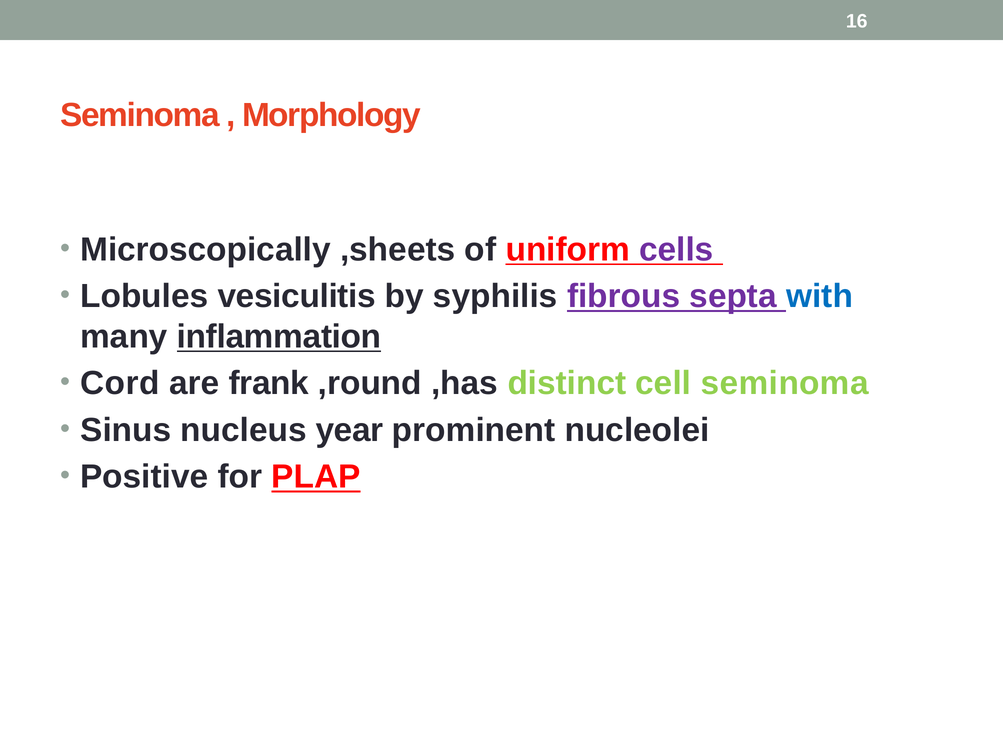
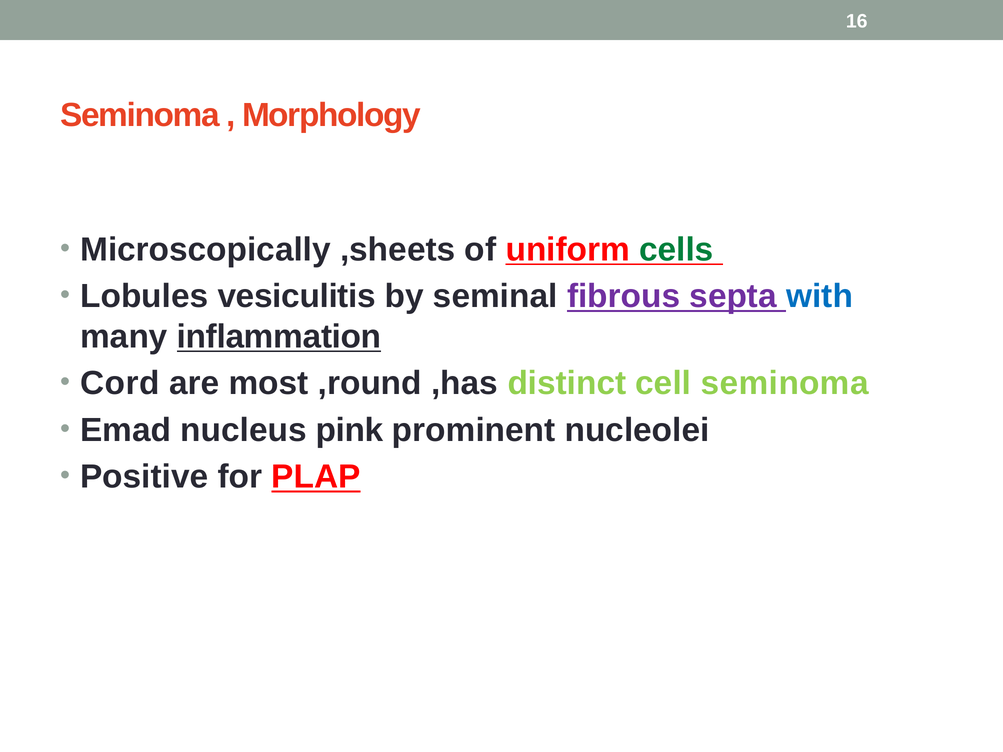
cells colour: purple -> green (676, 250)
syphilis: syphilis -> seminal (495, 297)
frank: frank -> most (269, 383)
Sinus: Sinus -> Emad (126, 430)
year: year -> pink (350, 430)
